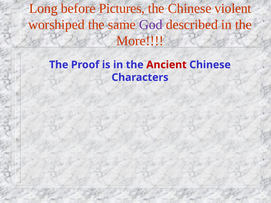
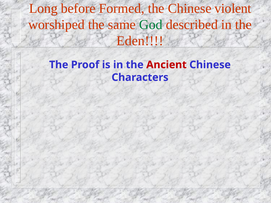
Pictures: Pictures -> Formed (122, 8)
God colour: purple -> green (151, 25)
More: More -> Eden (140, 41)
